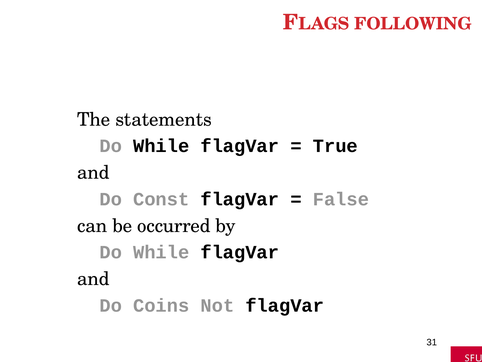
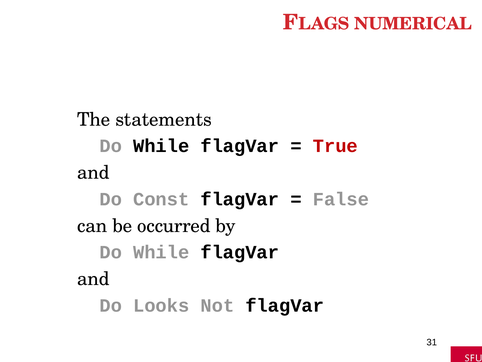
FOLLOWING: FOLLOWING -> NUMERICAL (413, 24)
True colour: black -> red (335, 146)
Coins: Coins -> Looks (161, 305)
